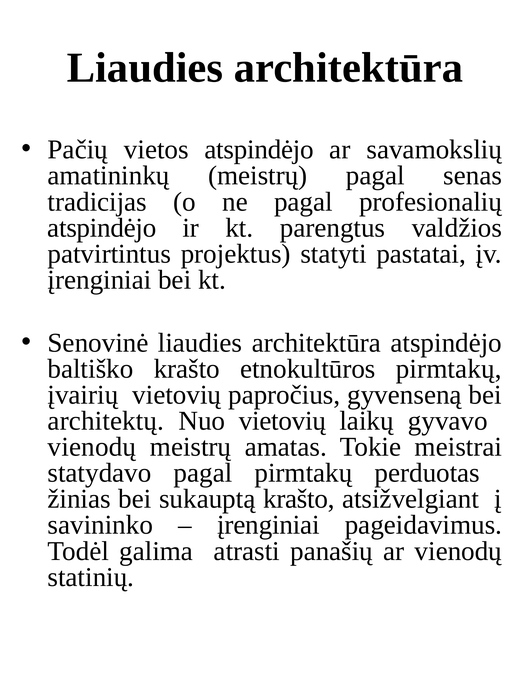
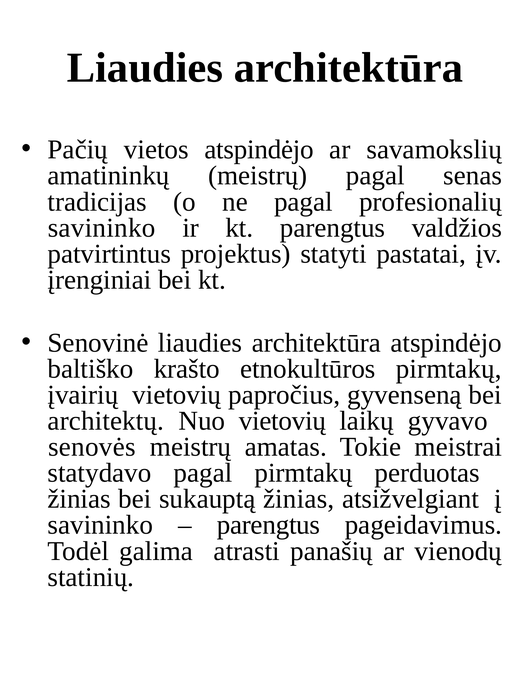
atspindėjo: atspindėjo -> savininko (102, 228)
vienodų: vienodų -> senovės (92, 447)
sukauptą krašto: krašto -> žinias (299, 499)
įrenginiai: įrenginiai -> parengtus (268, 525)
